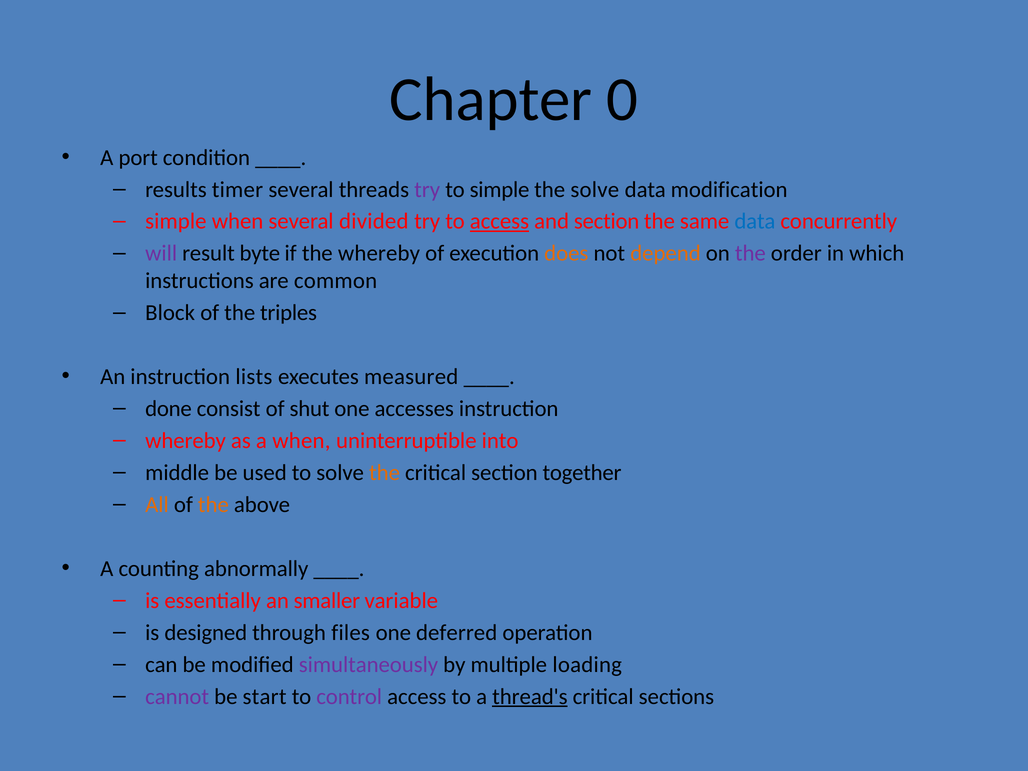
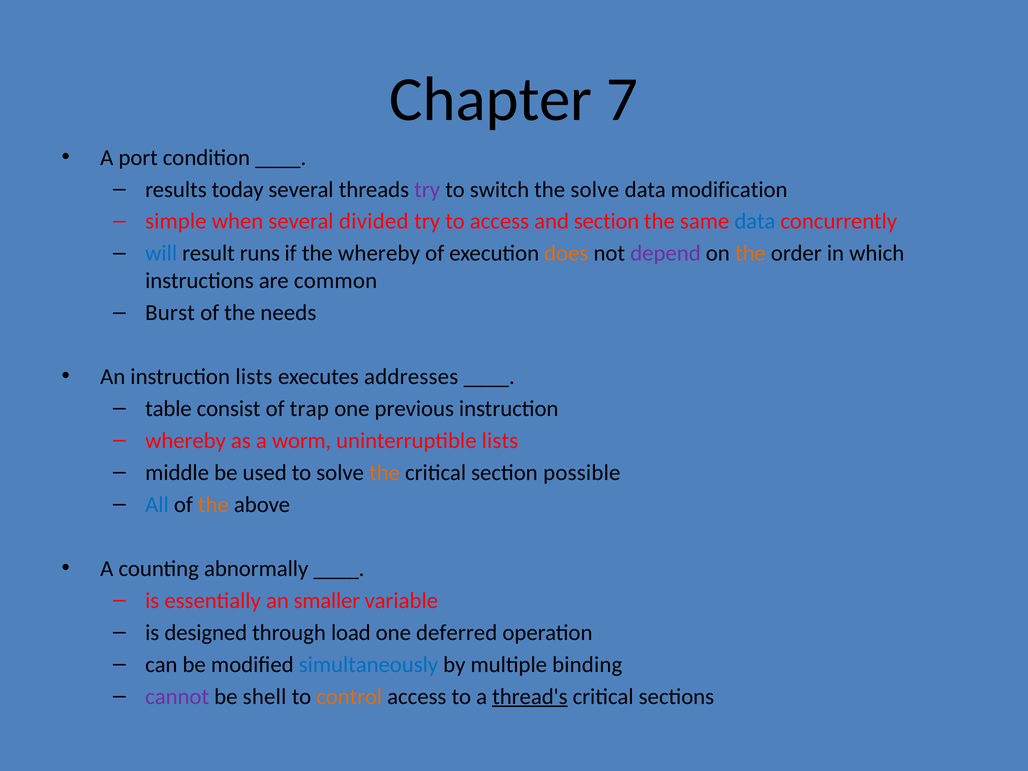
0: 0 -> 7 (622, 100)
timer: timer -> today (238, 189)
to simple: simple -> switch (499, 189)
access underline: present -> none (499, 221)
will colour: purple -> blue (161, 253)
byte: byte -> runs (260, 253)
depend colour: orange -> purple (666, 253)
the colour: purple -> orange (750, 253)
Block: Block -> Burst (170, 313)
triples: triples -> needs (288, 313)
measured: measured -> addresses (411, 377)
done: done -> table (168, 409)
shut: shut -> trap (309, 409)
accesses: accesses -> previous (414, 409)
a when: when -> worm (302, 441)
uninterruptible into: into -> lists (500, 441)
together: together -> possible (582, 473)
All colour: orange -> blue (157, 505)
files: files -> load (351, 633)
simultaneously colour: purple -> blue (369, 665)
loading: loading -> binding (587, 665)
start: start -> shell (265, 696)
control colour: purple -> orange (349, 696)
